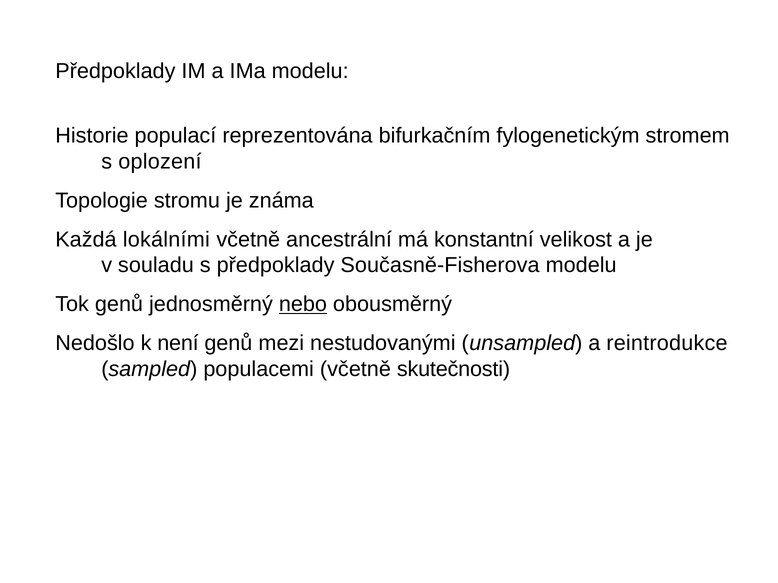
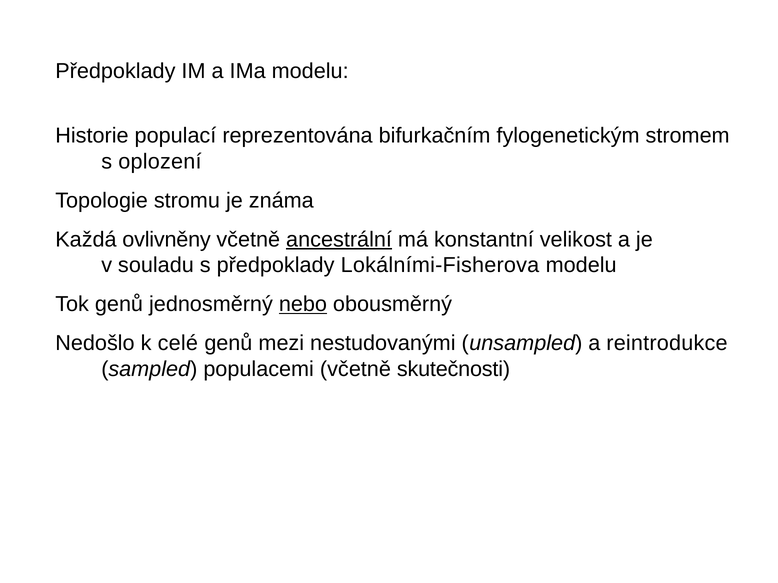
lokálními: lokálními -> ovlivněny (167, 240)
ancestrální underline: none -> present (339, 240)
Současně-Fisherova: Současně-Fisherova -> Lokálními-Fisherova (440, 266)
není: není -> celé (178, 343)
